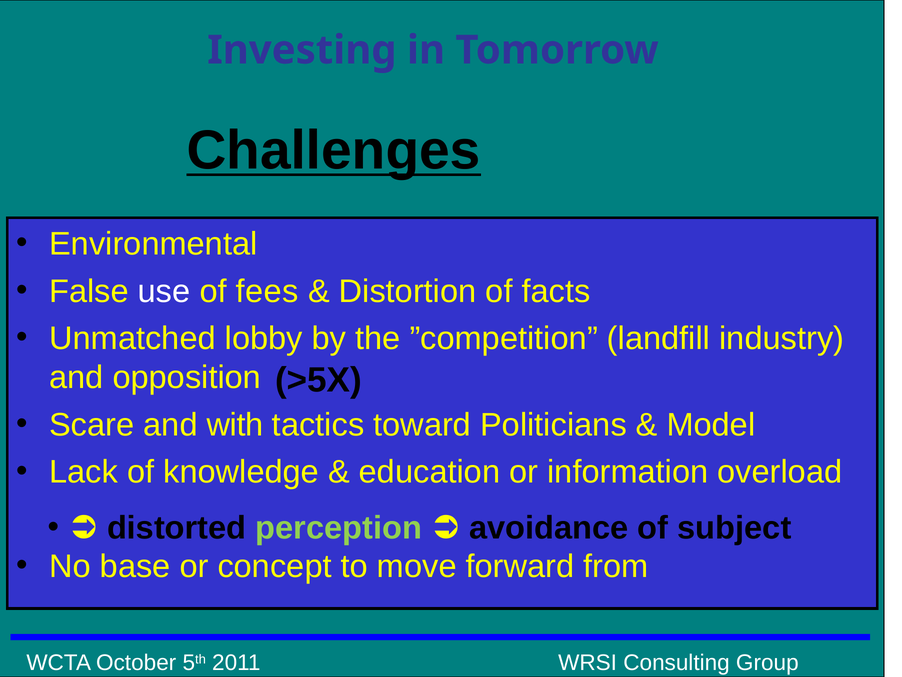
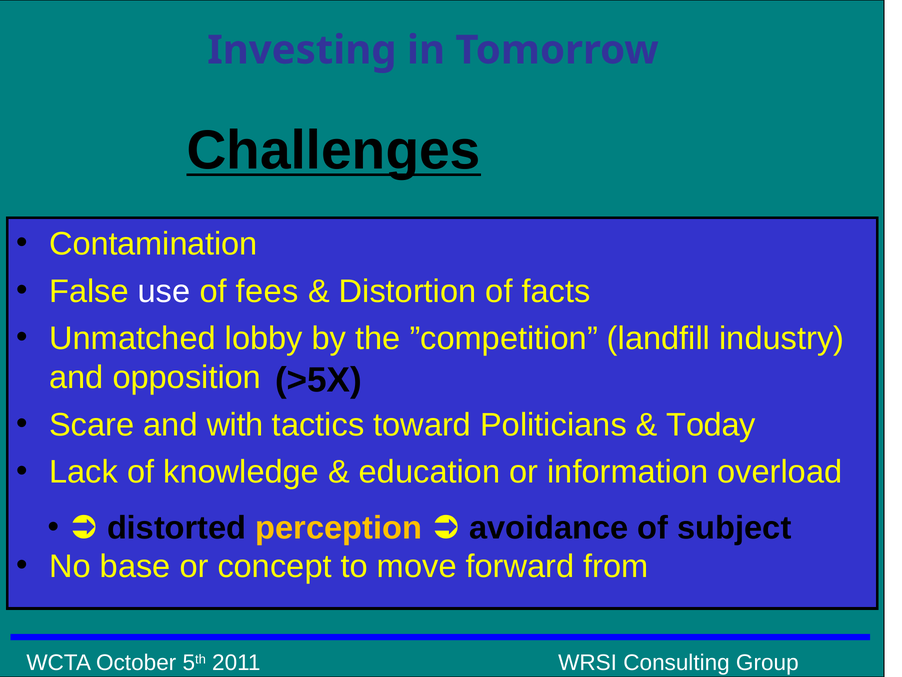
Environmental: Environmental -> Contamination (153, 244)
Model: Model -> Today (711, 424)
perception colour: light green -> yellow (339, 528)
